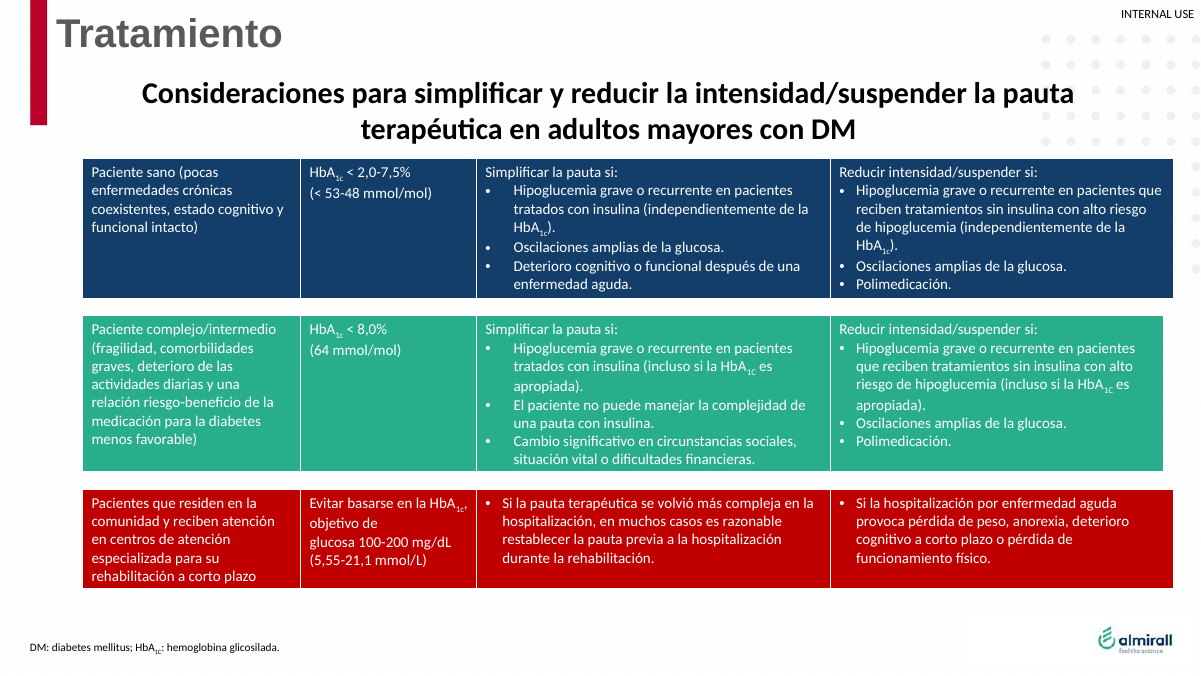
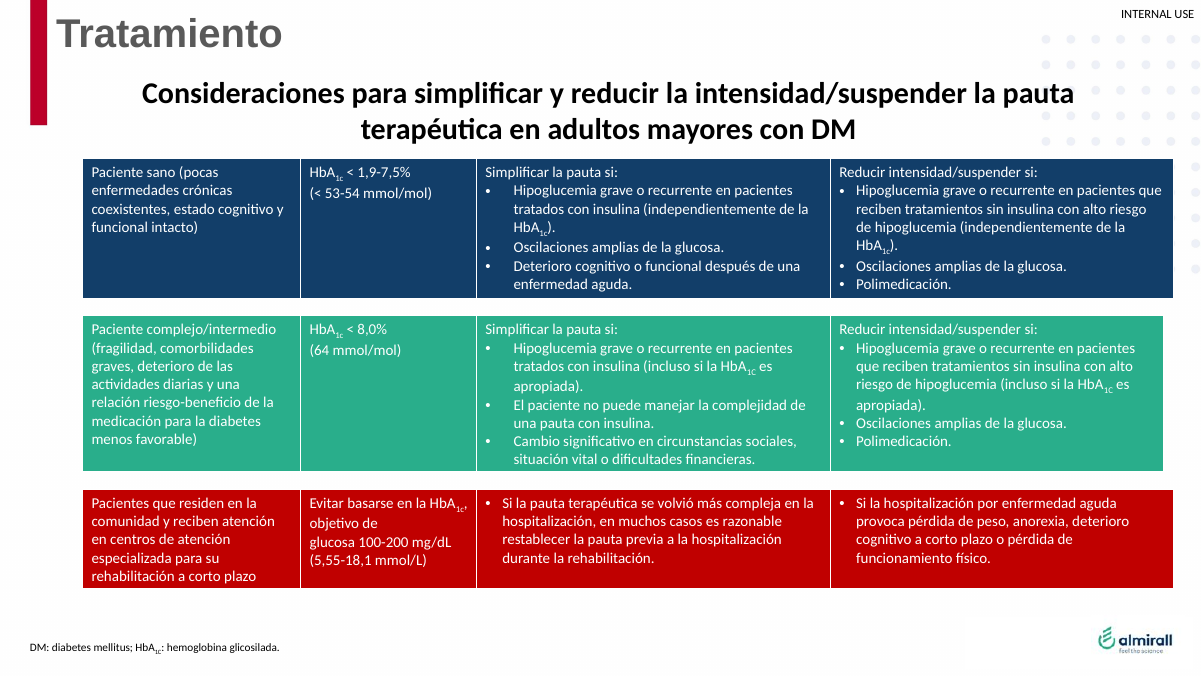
2,0-7,5%: 2,0-7,5% -> 1,9-7,5% (384, 173)
53-48: 53-48 -> 53-54 (342, 193)
5,55-21,1: 5,55-21,1 -> 5,55-18,1 (341, 560)
